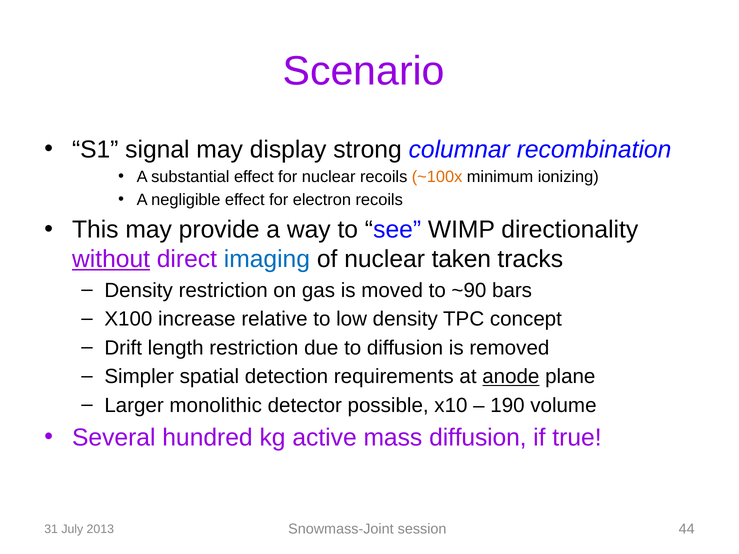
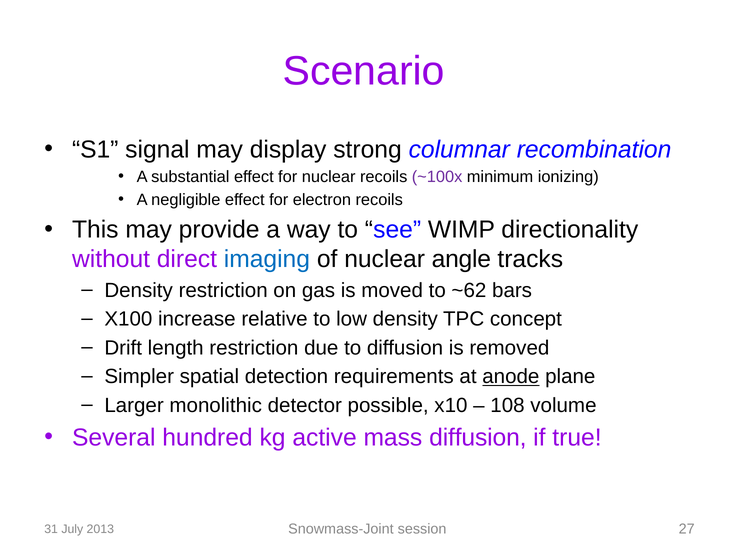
~100x colour: orange -> purple (437, 177)
without underline: present -> none (111, 259)
taken: taken -> angle (461, 259)
~90: ~90 -> ~62 (469, 290)
190: 190 -> 108 (507, 406)
44: 44 -> 27 (687, 529)
